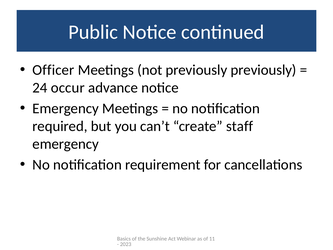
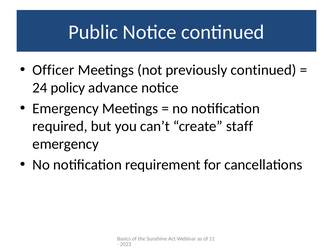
previously previously: previously -> continued (264, 70)
occur: occur -> policy (68, 88)
